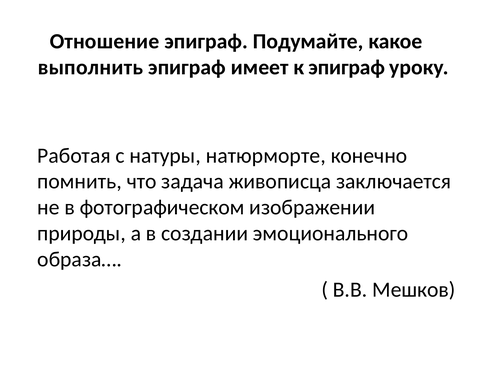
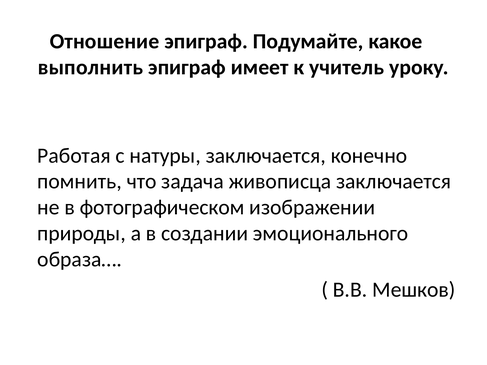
к эпиграф: эпиграф -> учитель (347, 67)
натуры натюрморте: натюрморте -> заключается (266, 156)
